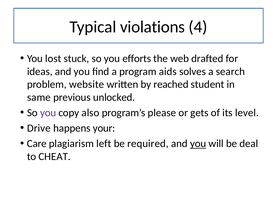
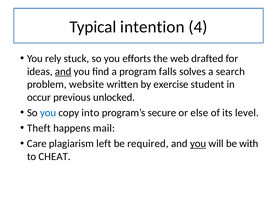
violations: violations -> intention (152, 27)
lost: lost -> rely (53, 58)
and underline: none -> present (63, 71)
aids: aids -> falls (168, 71)
reached: reached -> exercise (171, 84)
same: same -> occur (39, 97)
you colour: purple -> blue (48, 113)
also: also -> into (90, 113)
please: please -> secure (162, 113)
gets: gets -> else (199, 113)
Drive: Drive -> Theft (39, 128)
your: your -> mail (104, 128)
deal: deal -> with (249, 143)
